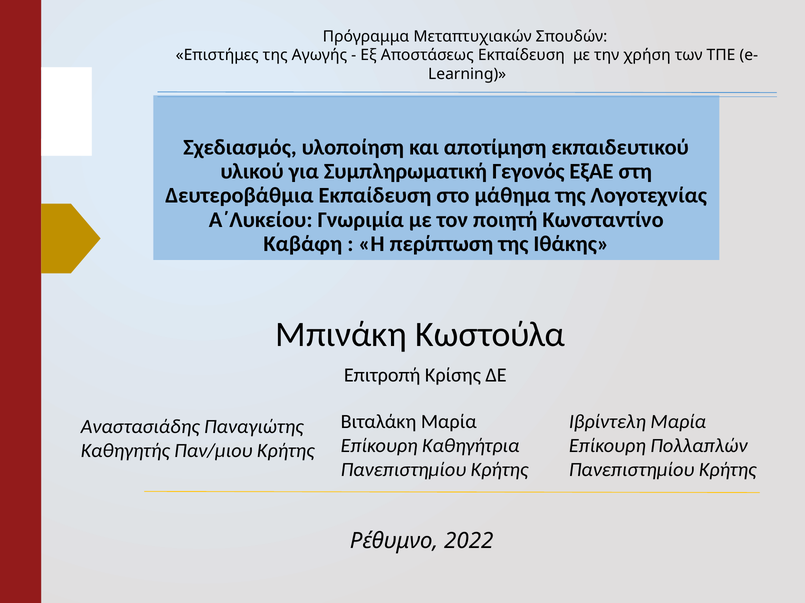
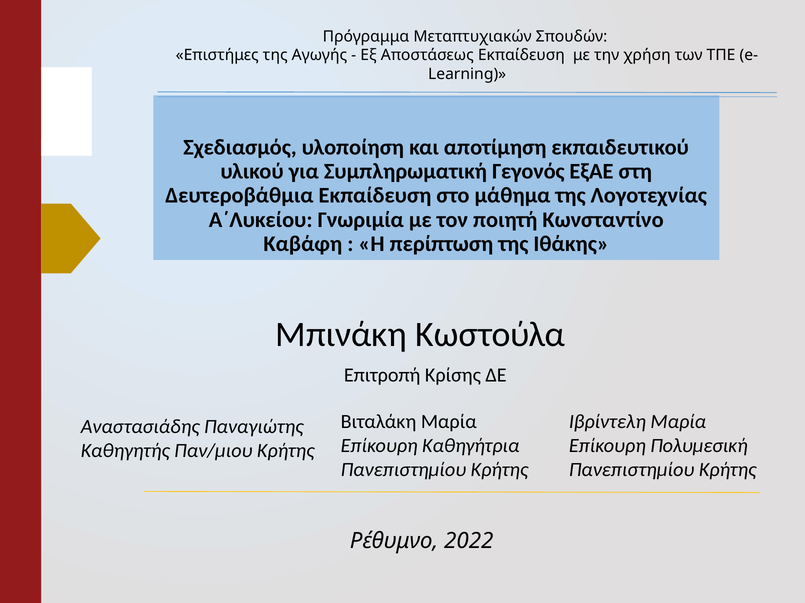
Πολλαπλών: Πολλαπλών -> Πολυμεσική (699, 446)
